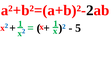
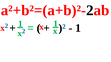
5: 5 -> 1 (78, 28)
